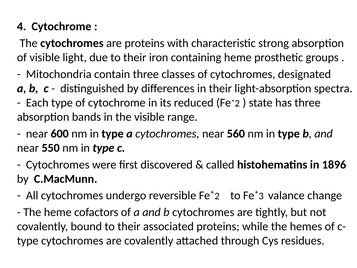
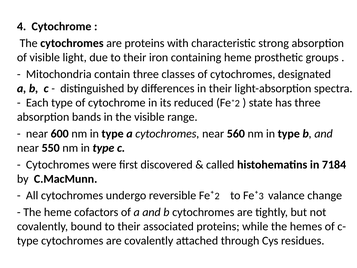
1896: 1896 -> 7184 (334, 164)
